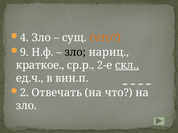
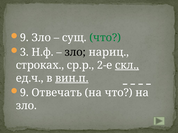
4: 4 -> 9 (24, 38)
что colour: orange -> green (105, 38)
9: 9 -> 3 (24, 52)
краткое: краткое -> строках (40, 65)
вин.п underline: none -> present (72, 78)
2: 2 -> 9 (24, 93)
